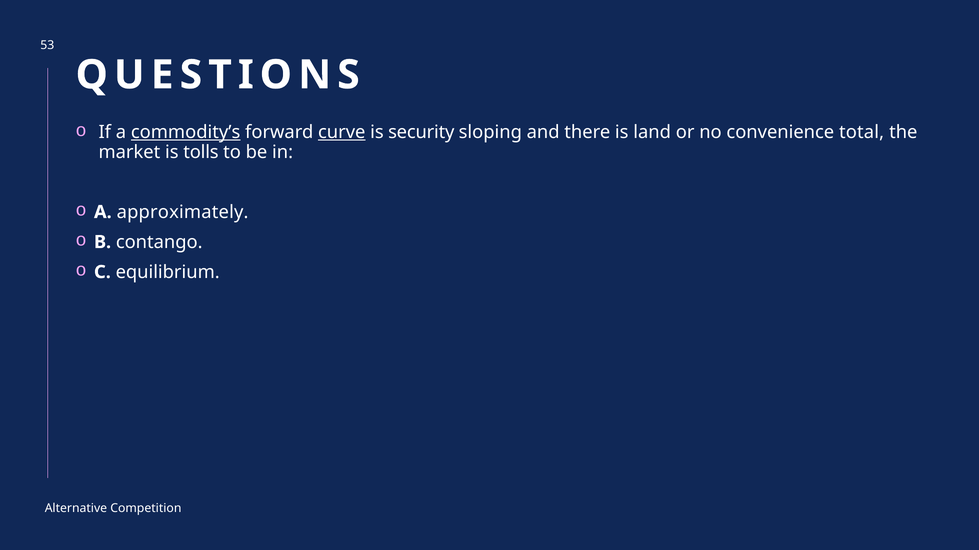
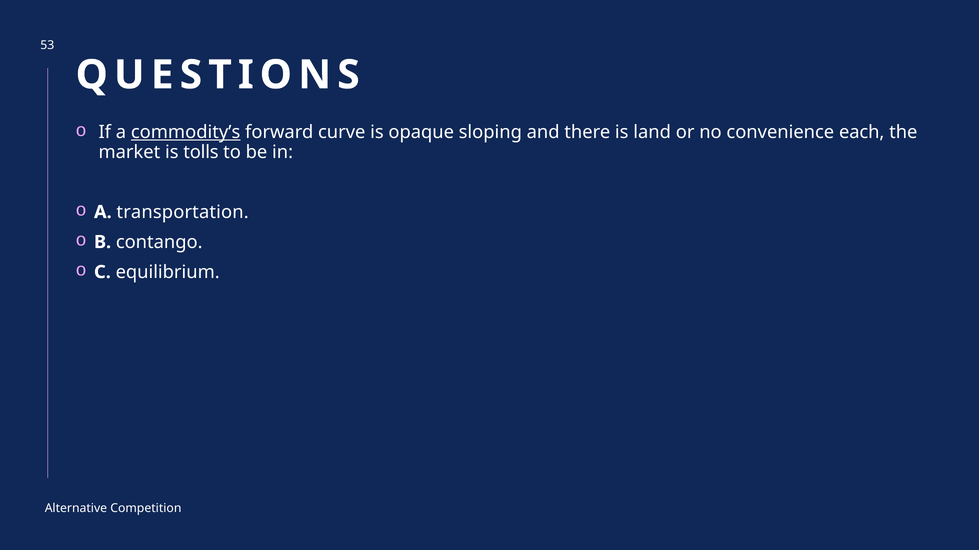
curve underline: present -> none (342, 132)
security: security -> opaque (421, 132)
total: total -> each (862, 132)
approximately: approximately -> transportation (183, 212)
